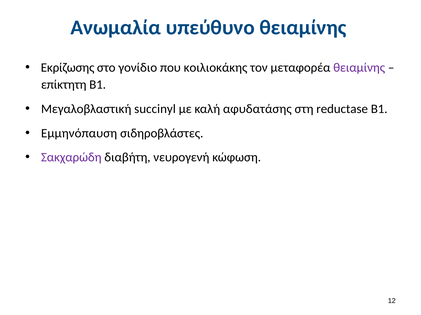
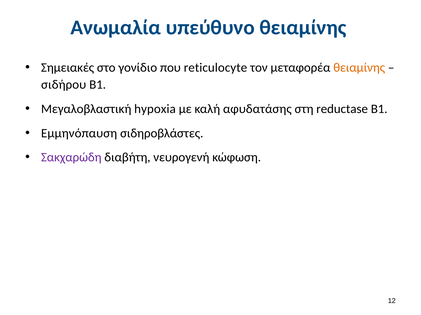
Εκρίζωσης: Εκρίζωσης -> Σημειακές (68, 68)
κοιλιοκάκης: κοιλιοκάκης -> reticulocyte (215, 68)
θειαμίνης colour: purple -> orange (359, 68)
επίκτητη: επίκτητη -> σιδήρου (64, 85)
succinyl: succinyl -> hypoxia (155, 109)
